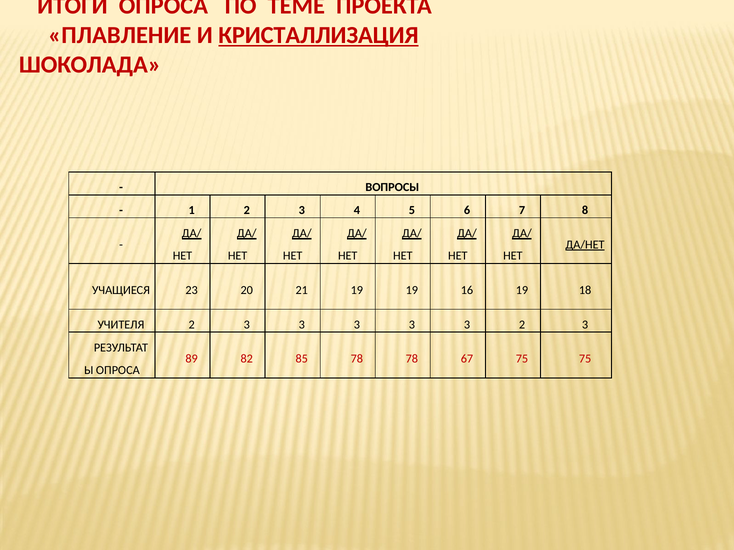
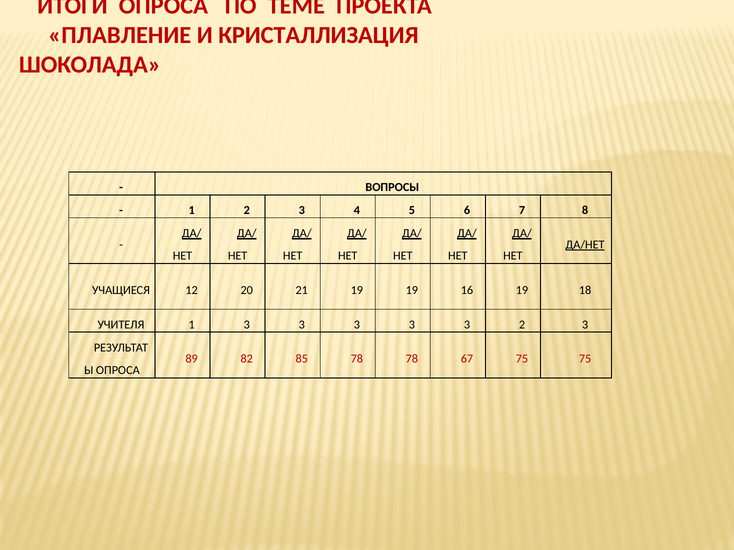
КРИСТАЛЛИЗАЦИЯ underline: present -> none (318, 35)
23: 23 -> 12 (192, 291)
УЧИТЕЛЯ 2: 2 -> 1 (192, 325)
